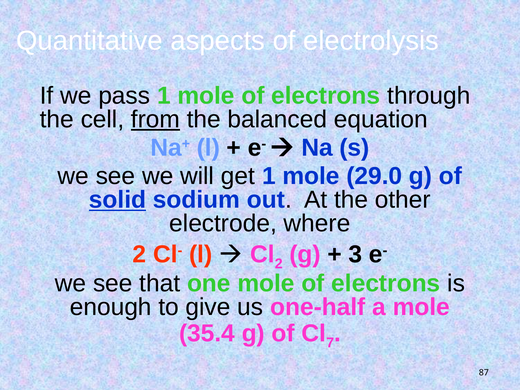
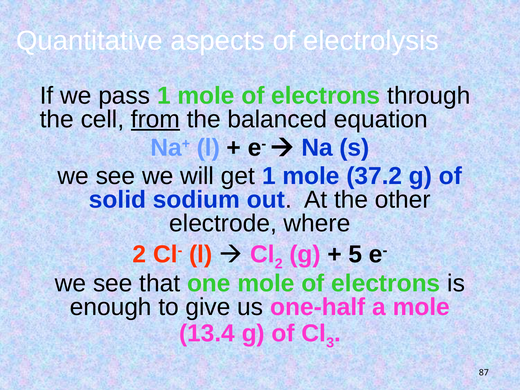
29.0: 29.0 -> 37.2 (374, 176)
solid underline: present -> none (118, 200)
3: 3 -> 5 (355, 254)
35.4: 35.4 -> 13.4 (207, 333)
7: 7 -> 3 (330, 343)
